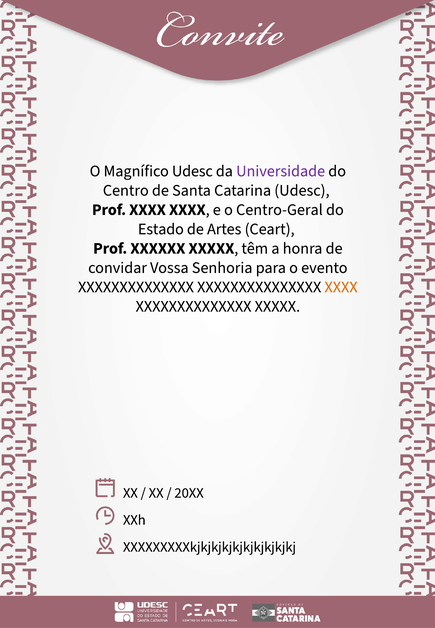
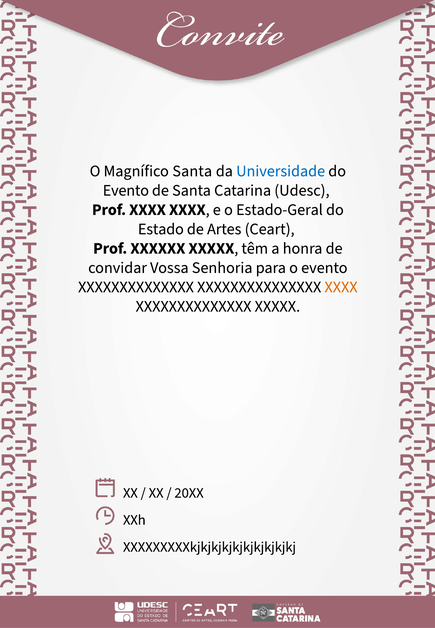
Magnífico Udesc: Udesc -> Santa (192, 171)
Universidade colour: purple -> blue (281, 171)
Centro: Centro -> Evento (126, 190)
Centro-Geral: Centro-Geral -> Estado-Geral (279, 210)
